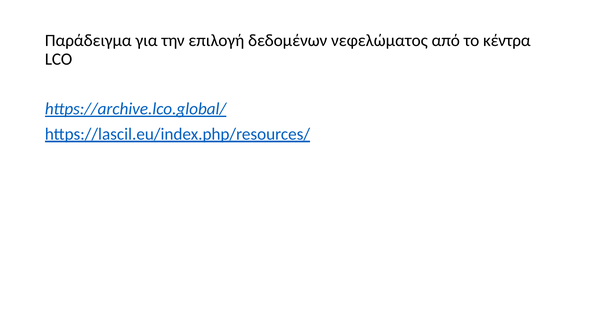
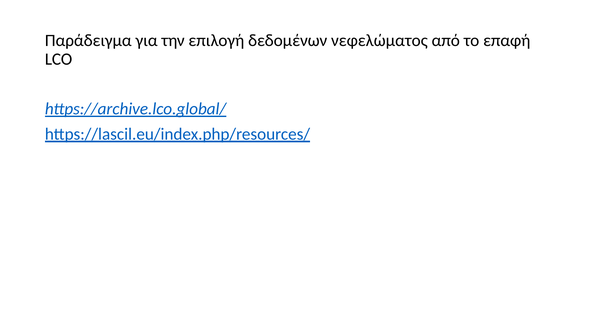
κέντρα: κέντρα -> επαφή (507, 40)
